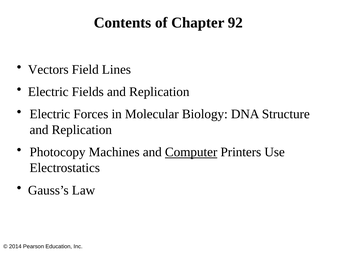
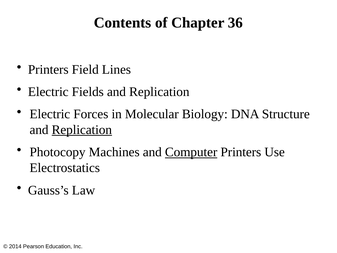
92: 92 -> 36 (235, 23)
Vectors: Vectors -> Printers (48, 69)
Replication underline: none -> present (82, 130)
